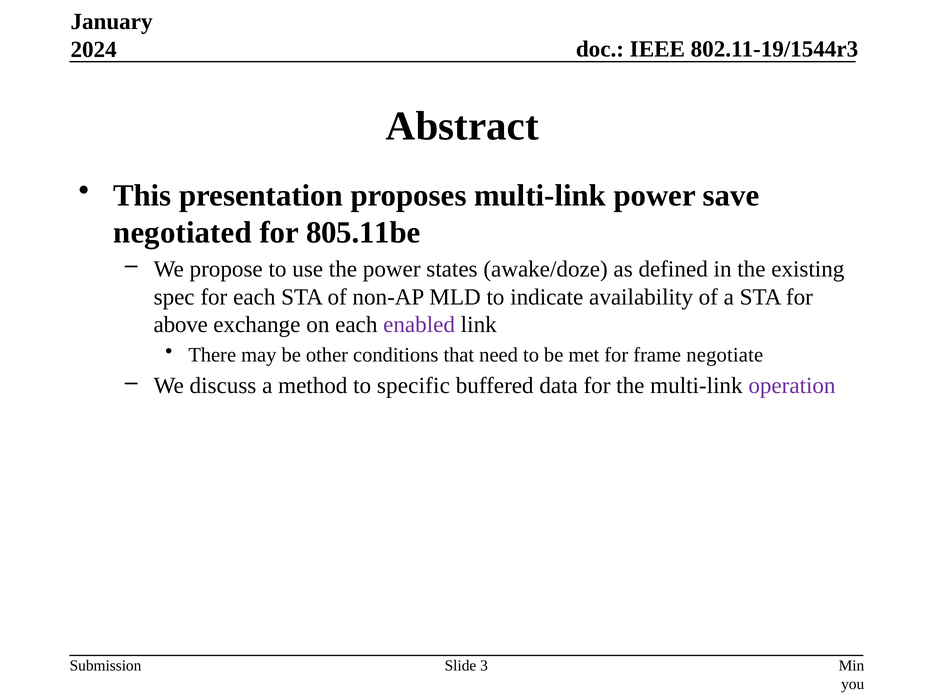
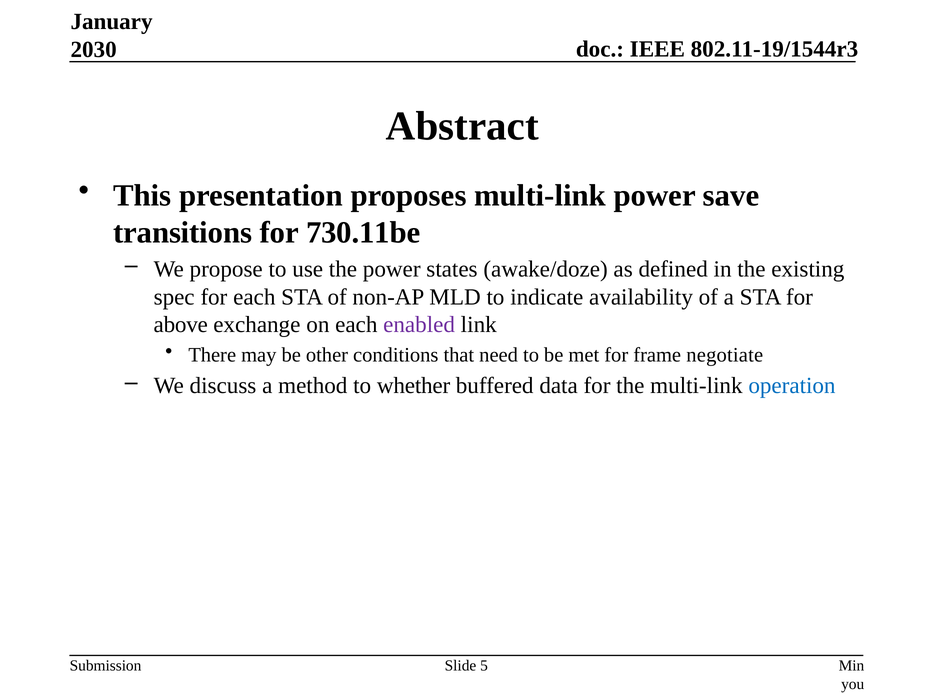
2024: 2024 -> 2030 (94, 49)
negotiated: negotiated -> transitions (183, 233)
805.11be: 805.11be -> 730.11be (363, 233)
specific: specific -> whether (414, 386)
operation colour: purple -> blue (792, 386)
3: 3 -> 5 (484, 665)
